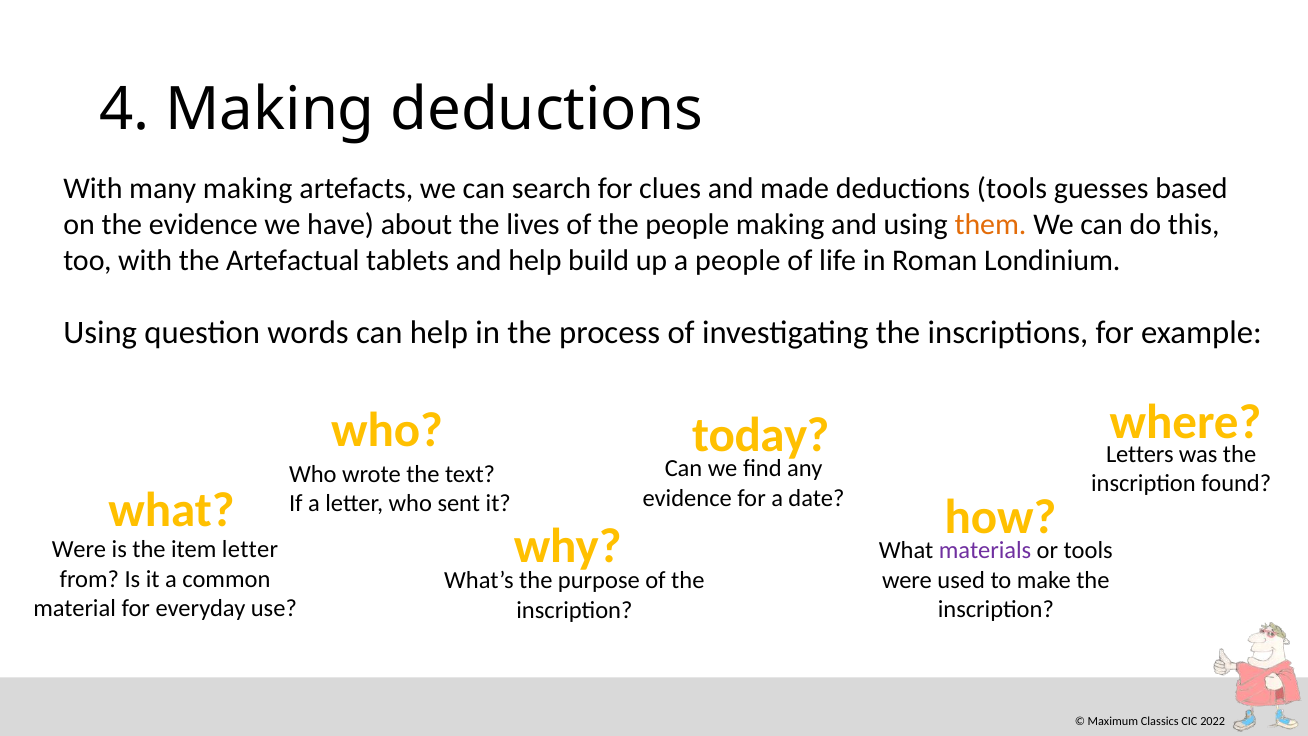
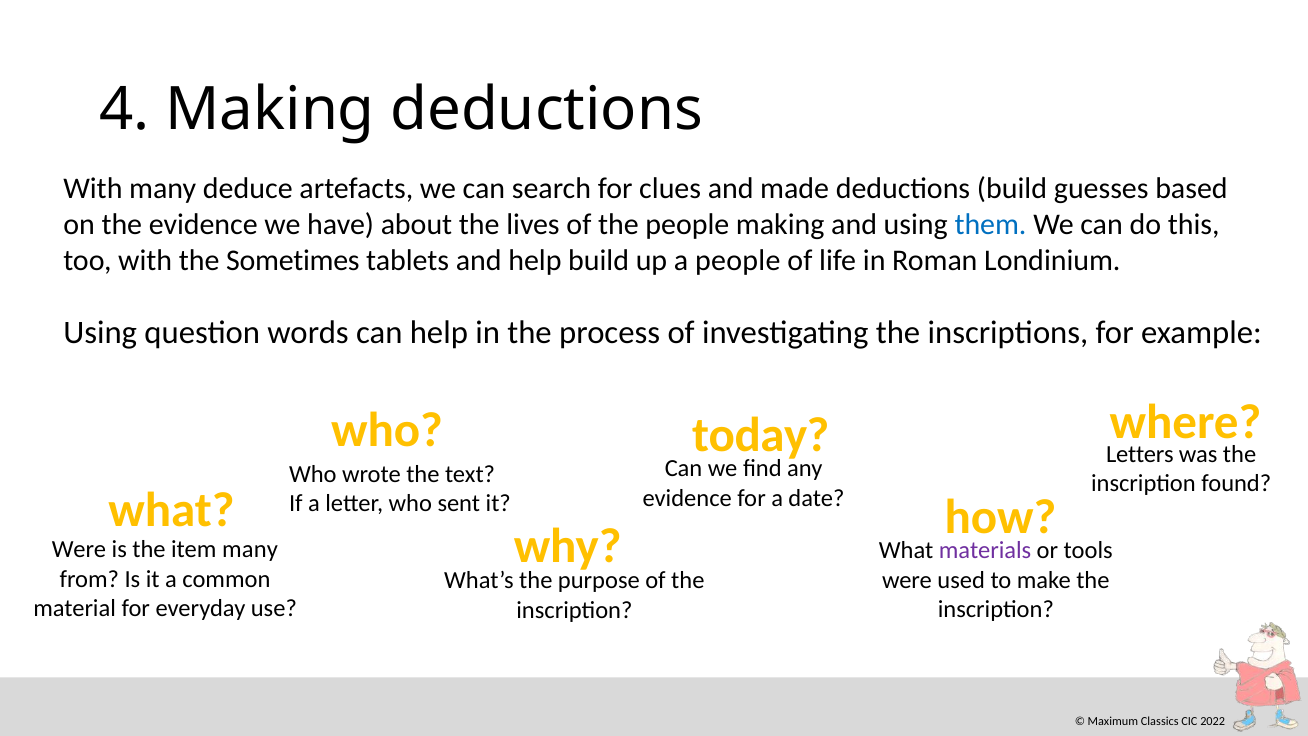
many making: making -> deduce (248, 188)
deductions tools: tools -> build (1012, 188)
them colour: orange -> blue (991, 224)
Artefactual: Artefactual -> Sometimes (293, 260)
item letter: letter -> many (250, 549)
